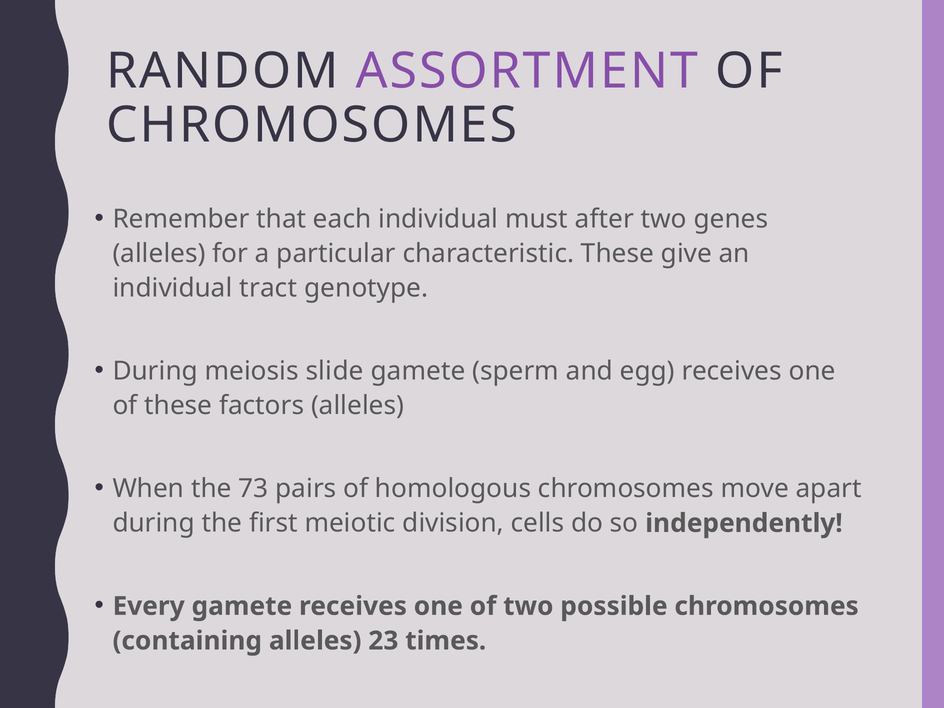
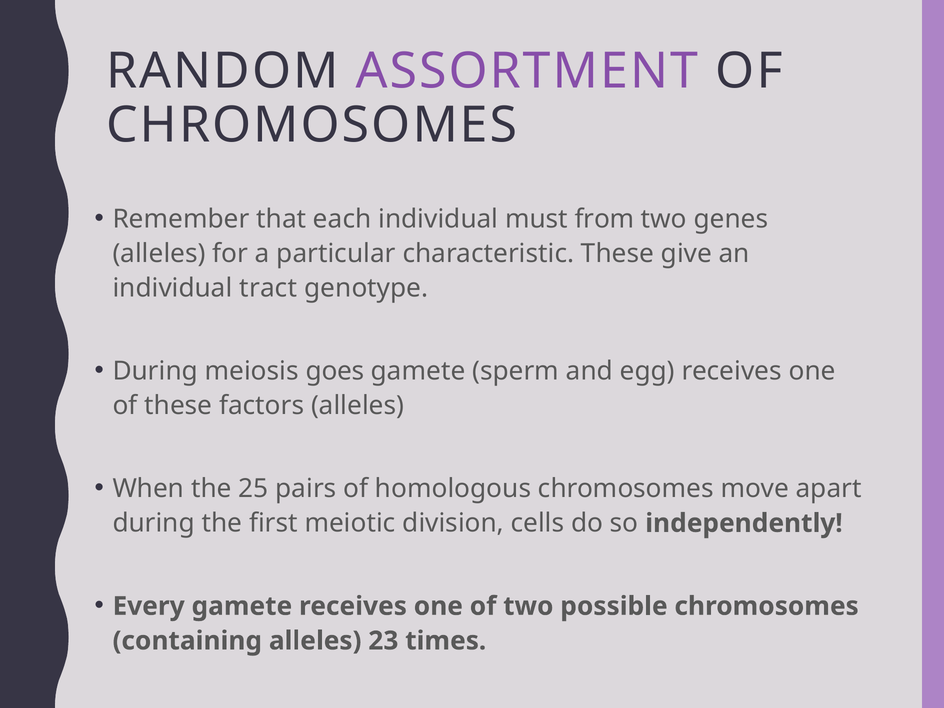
after: after -> from (604, 219)
slide: slide -> goes (335, 371)
73: 73 -> 25 (253, 489)
